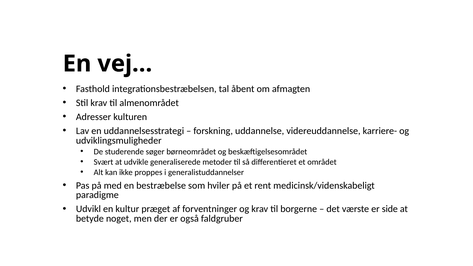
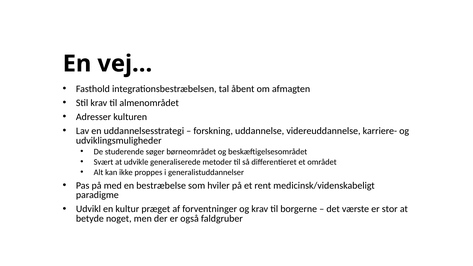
side: side -> stor (390, 209)
